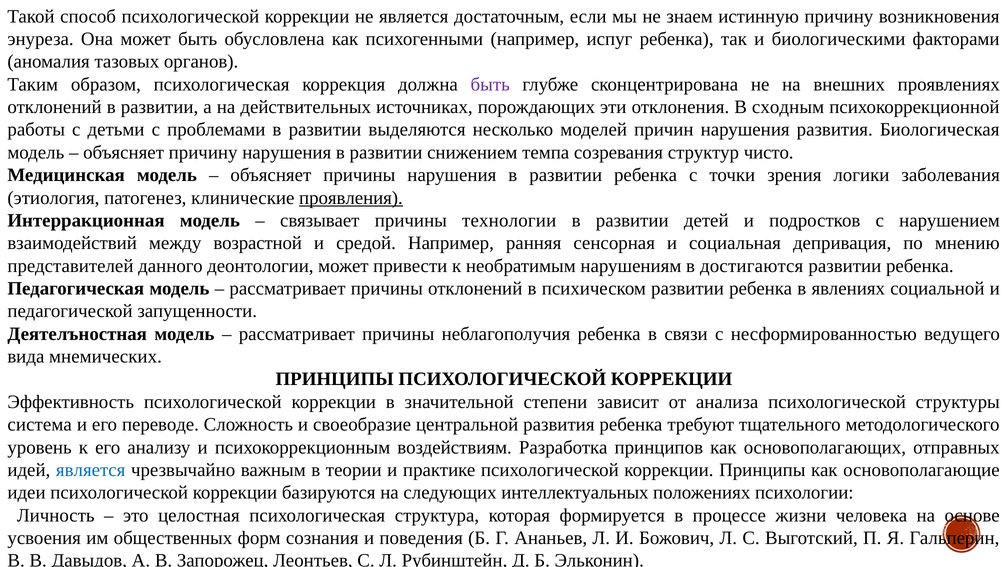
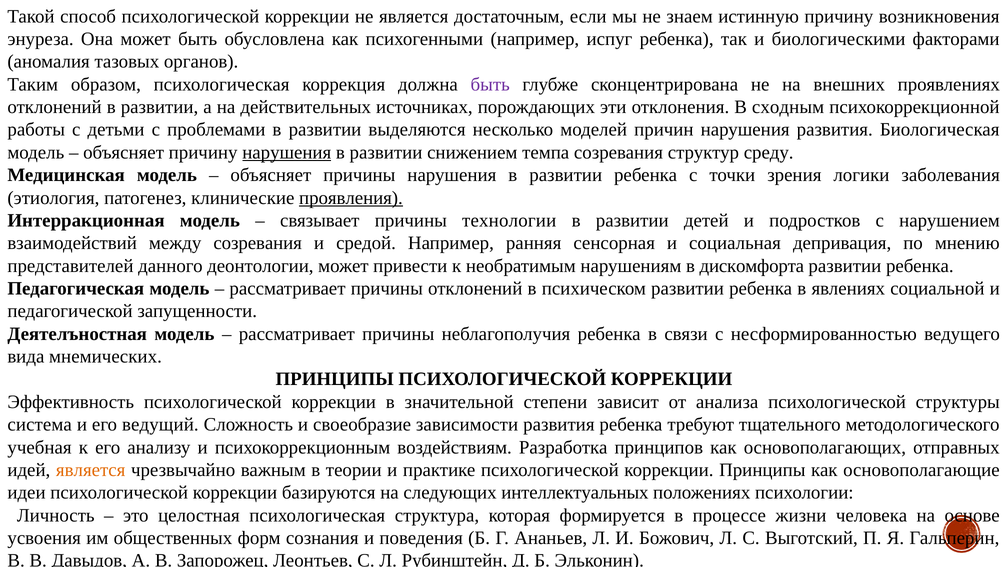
нарушения underline: none -> present (287, 152)
чисто: чисто -> среду (769, 152)
между возрастной: возрастной -> созревания (258, 243)
достигаются: достигаются -> дискомфорта (752, 266)
переводе: переводе -> ведущий (160, 425)
центральной: центральной -> зависимости (467, 425)
уровень: уровень -> учебная (40, 447)
является colour: blue -> orange (91, 470)
